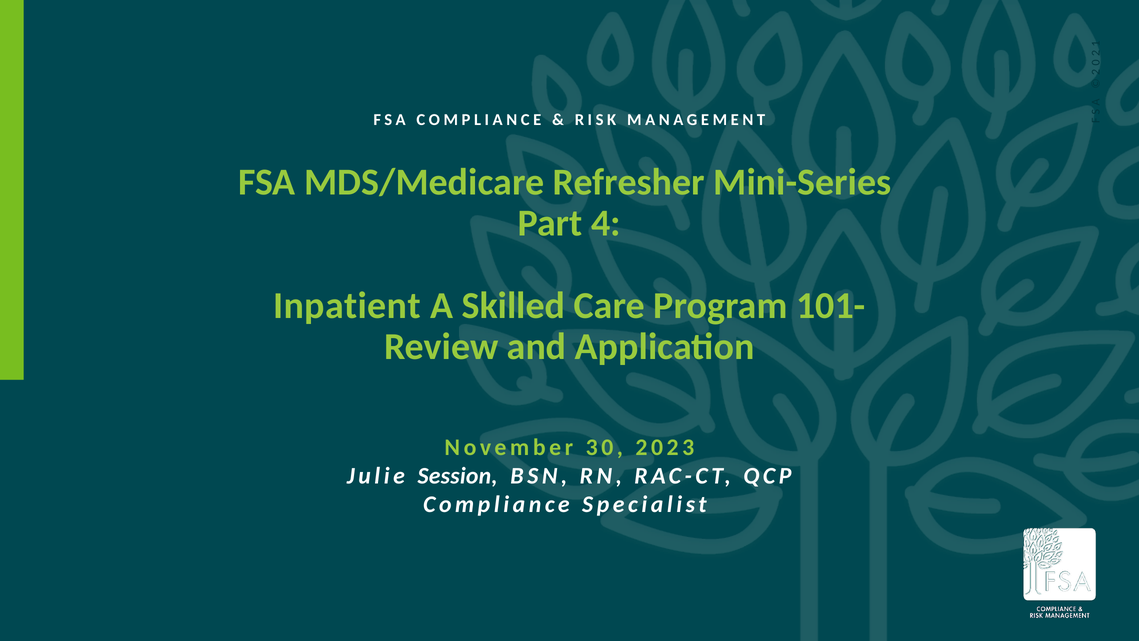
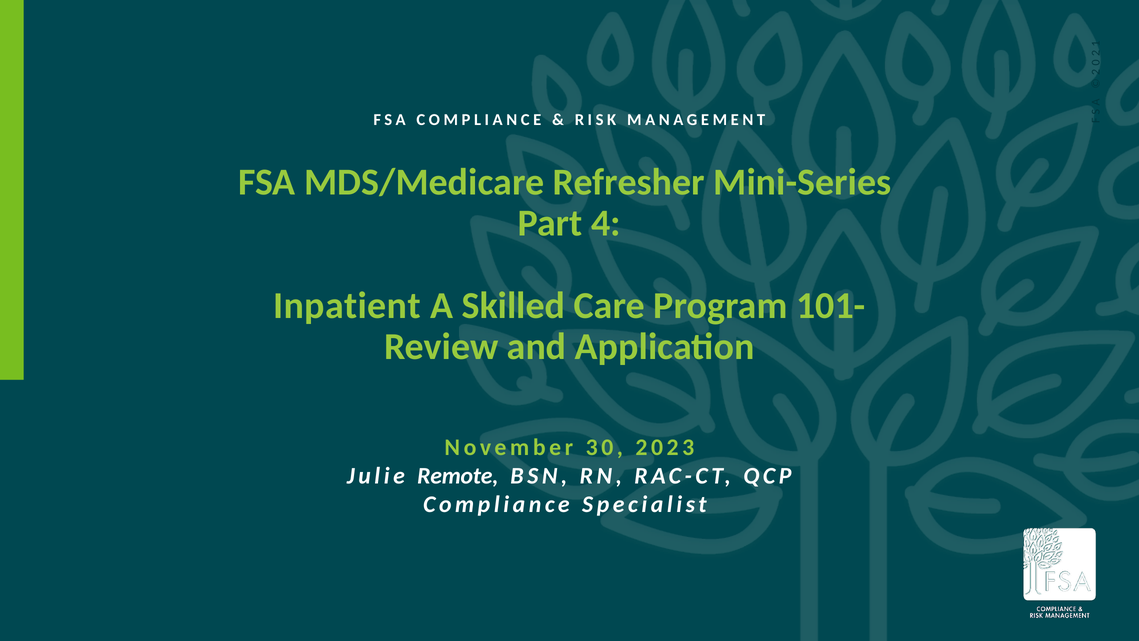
Session: Session -> Remote (458, 476)
